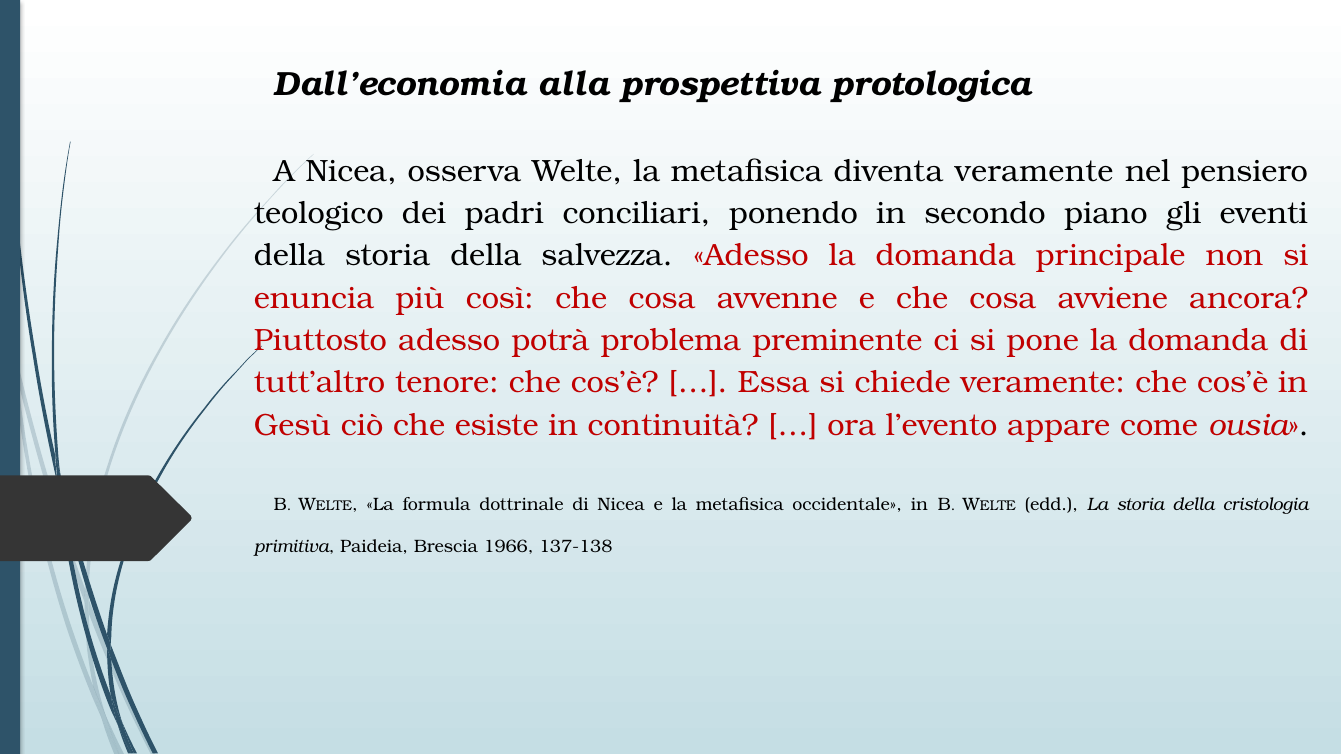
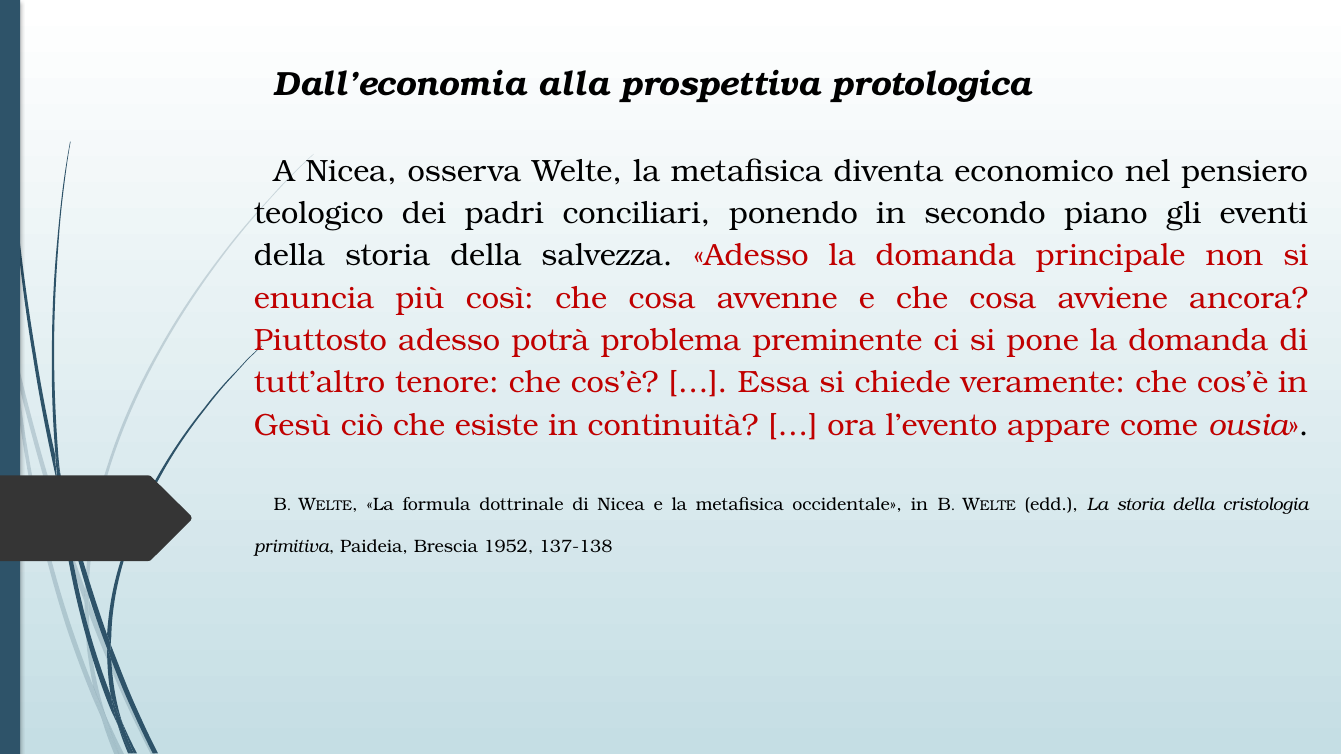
diventa veramente: veramente -> economico (1034, 171)
1966: 1966 -> 1952 (509, 547)
